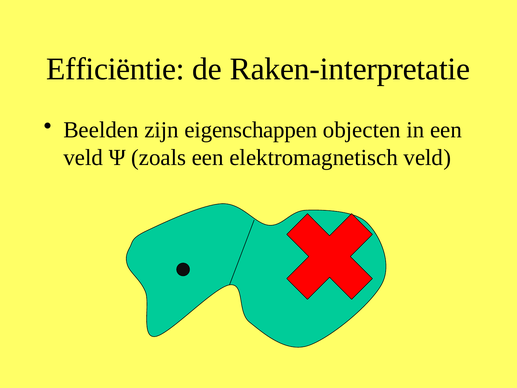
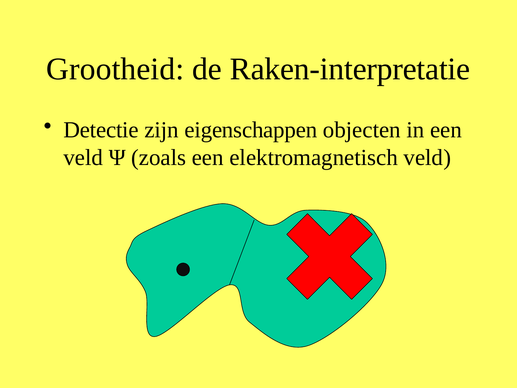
Efficiëntie: Efficiëntie -> Grootheid (115, 69)
Beelden: Beelden -> Detectie (101, 130)
